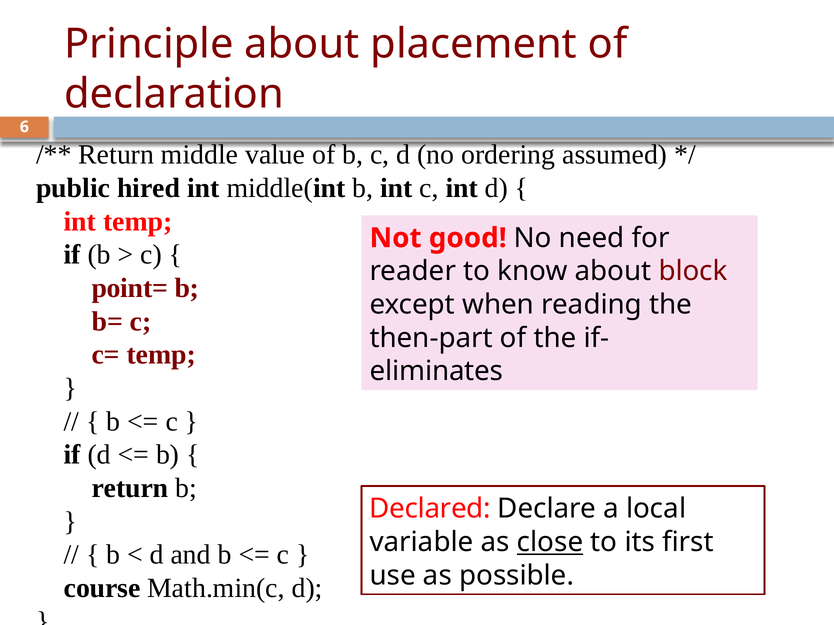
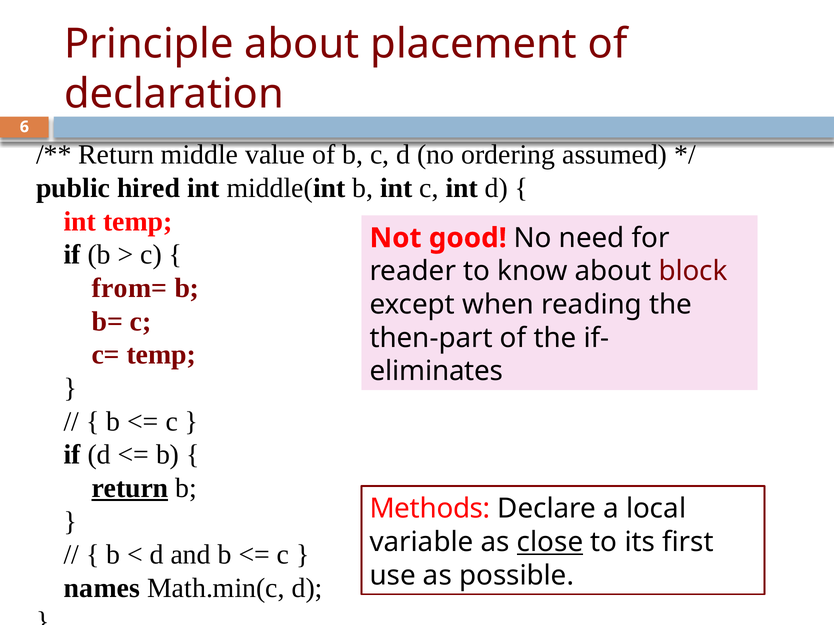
point=: point= -> from= (129, 288)
return underline: none -> present (130, 488)
Declared: Declared -> Methods (430, 509)
course: course -> names (102, 588)
